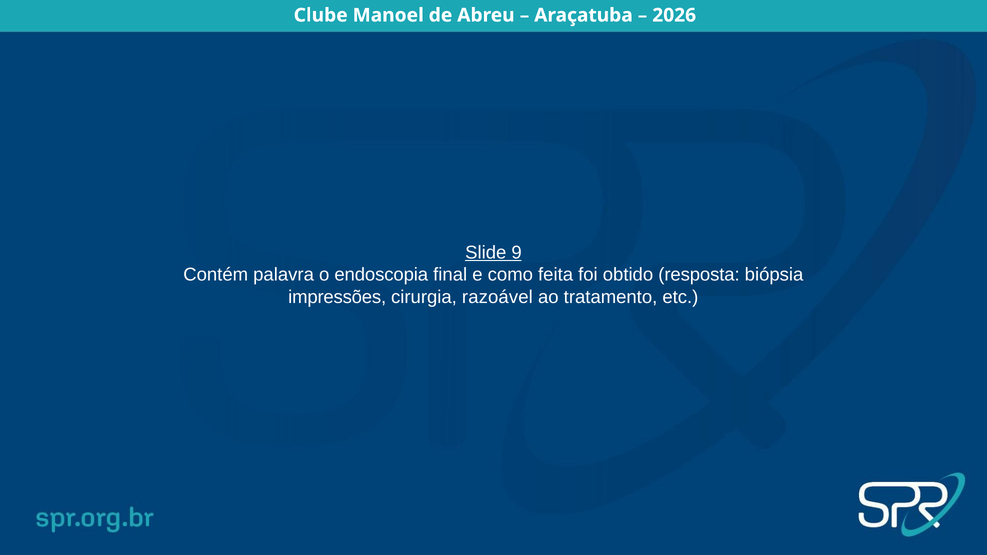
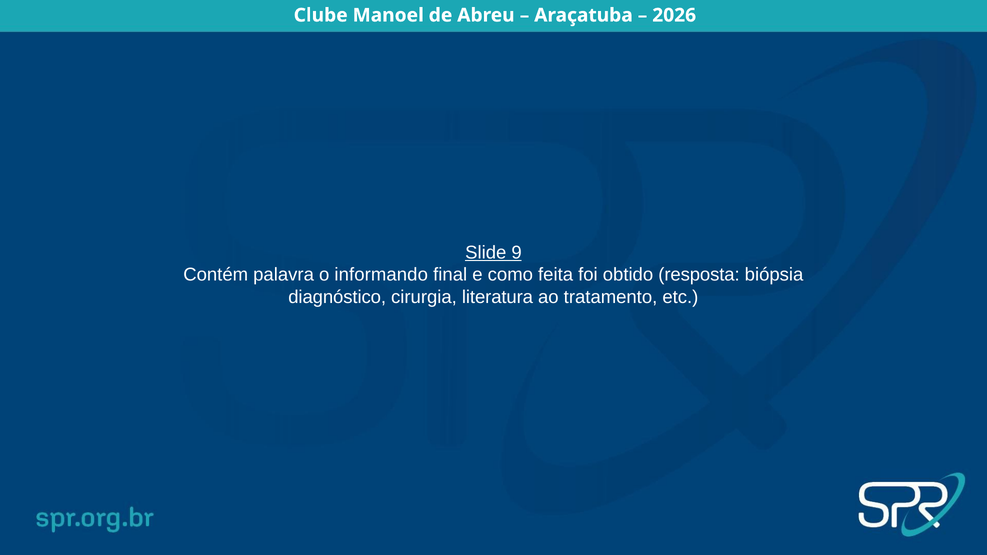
endoscopia: endoscopia -> informando (381, 275)
impressões: impressões -> diagnóstico (337, 297)
razoável: razoável -> literatura (497, 297)
